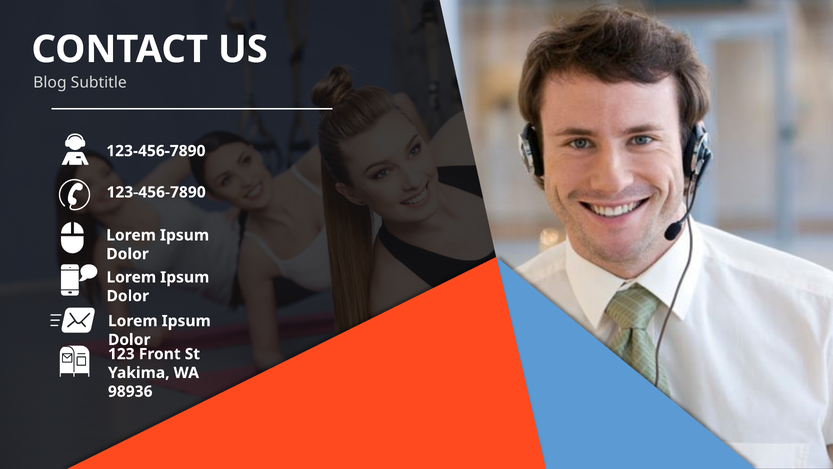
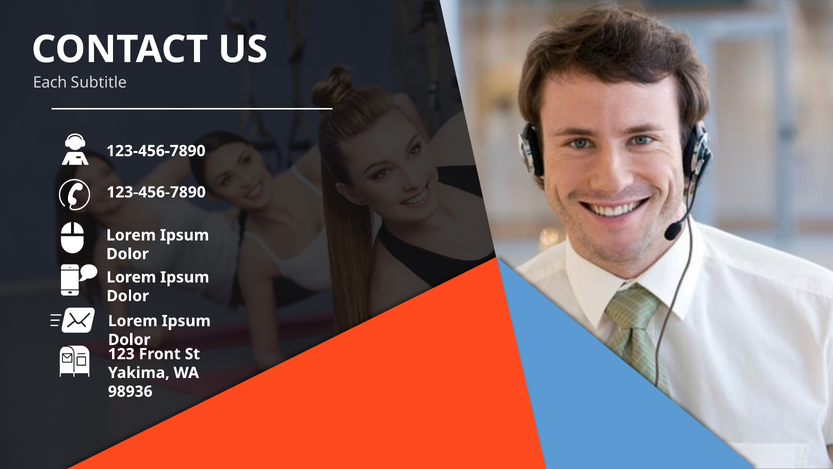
Blog: Blog -> Each (50, 83)
